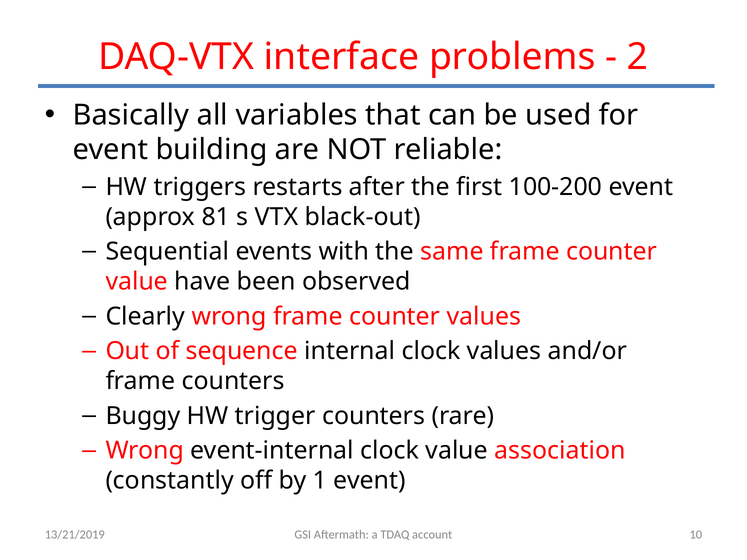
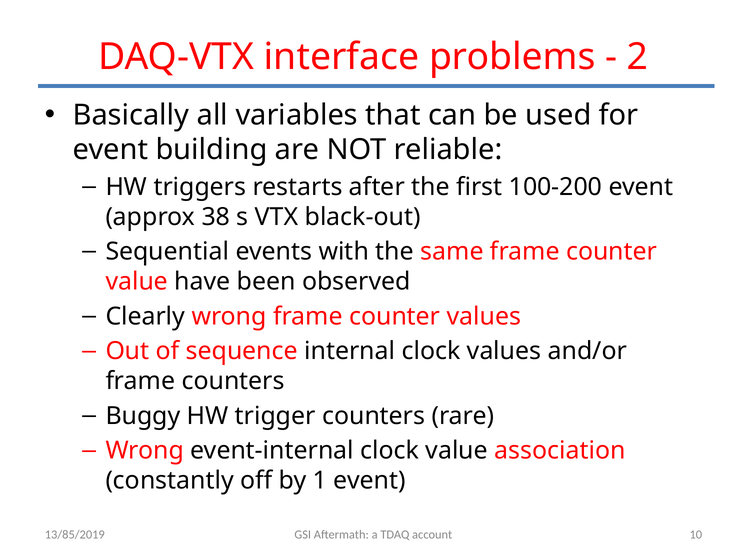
81: 81 -> 38 (216, 217)
13/21/2019: 13/21/2019 -> 13/85/2019 (75, 535)
